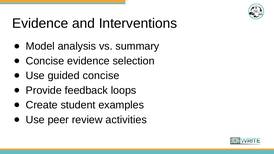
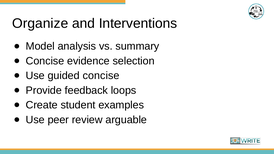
Evidence: Evidence -> Organize (40, 23)
activities: activities -> arguable (126, 120)
